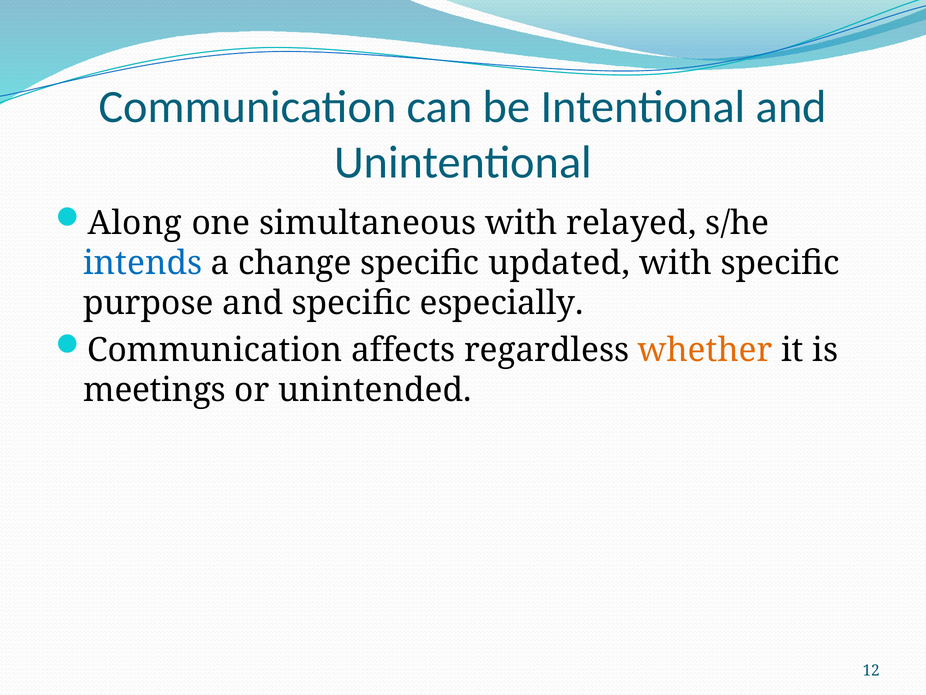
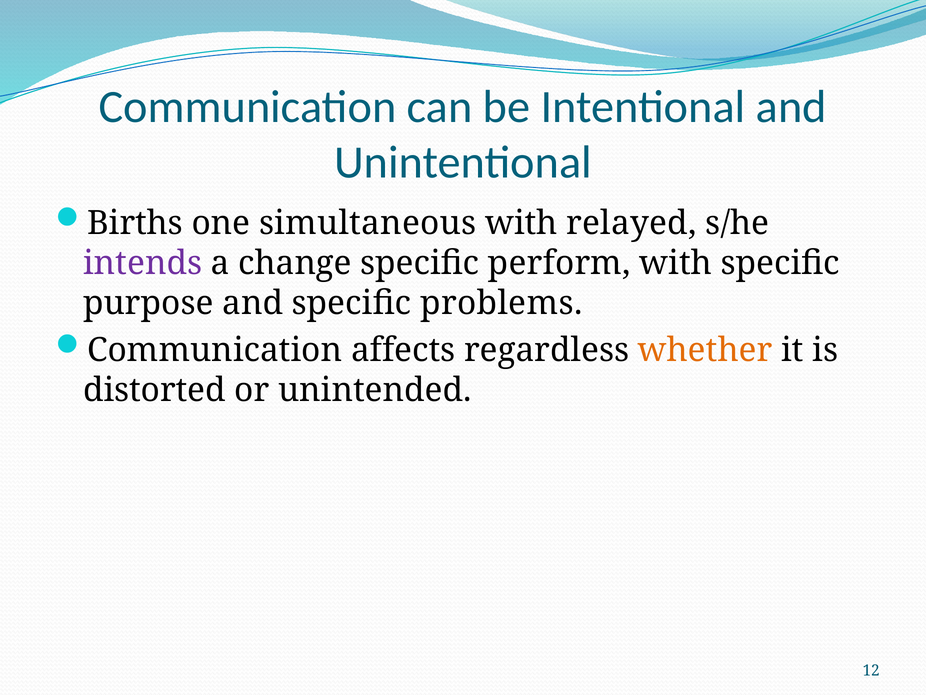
Along: Along -> Births (135, 223)
intends colour: blue -> purple (143, 263)
updated: updated -> perform (559, 263)
especially: especially -> problems (501, 303)
meetings: meetings -> distorted (154, 390)
